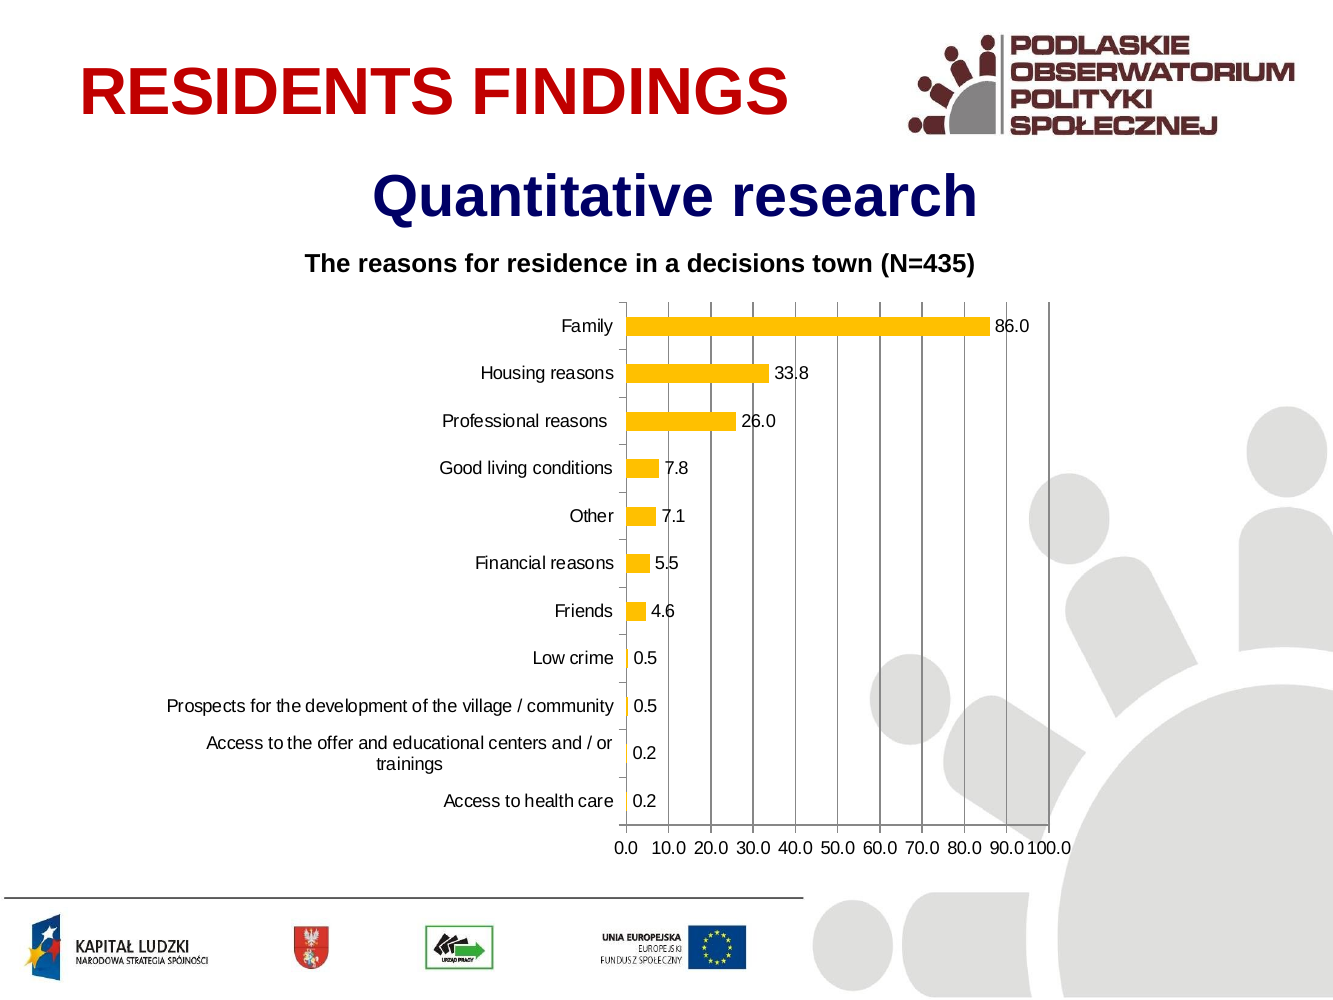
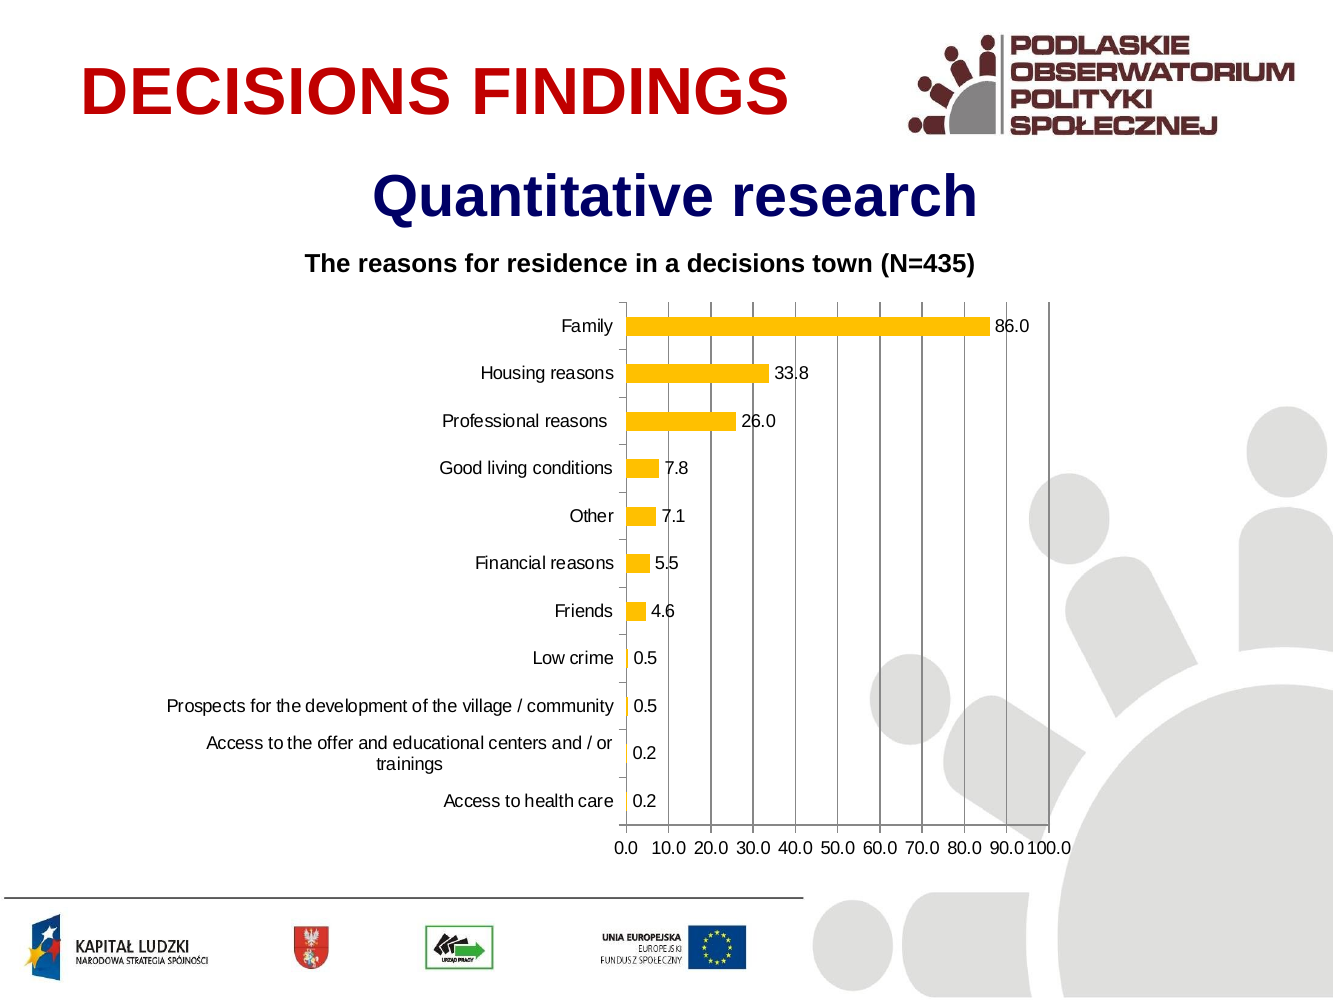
RESIDENTS: RESIDENTS -> DECISIONS (266, 92)
